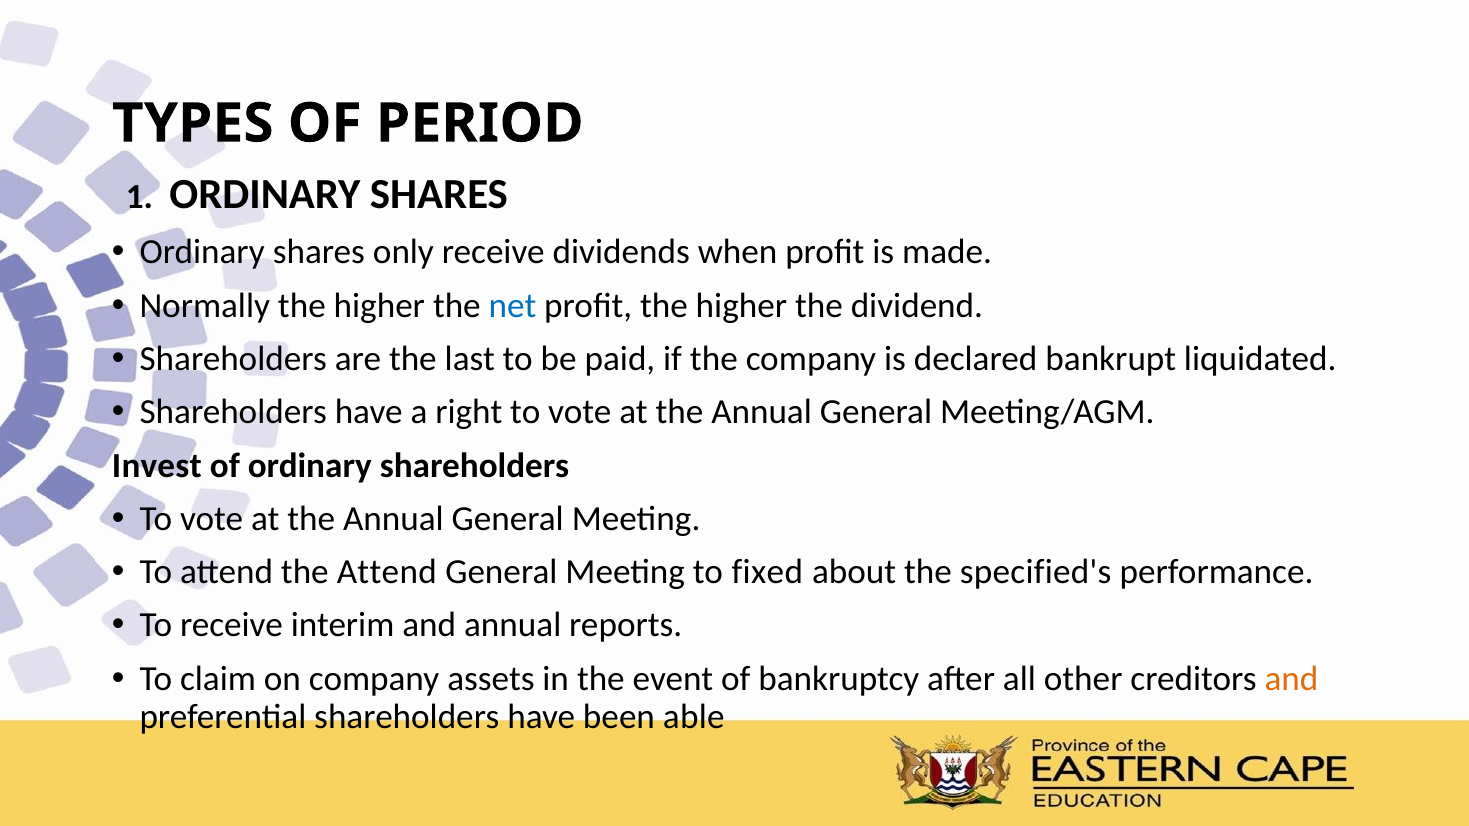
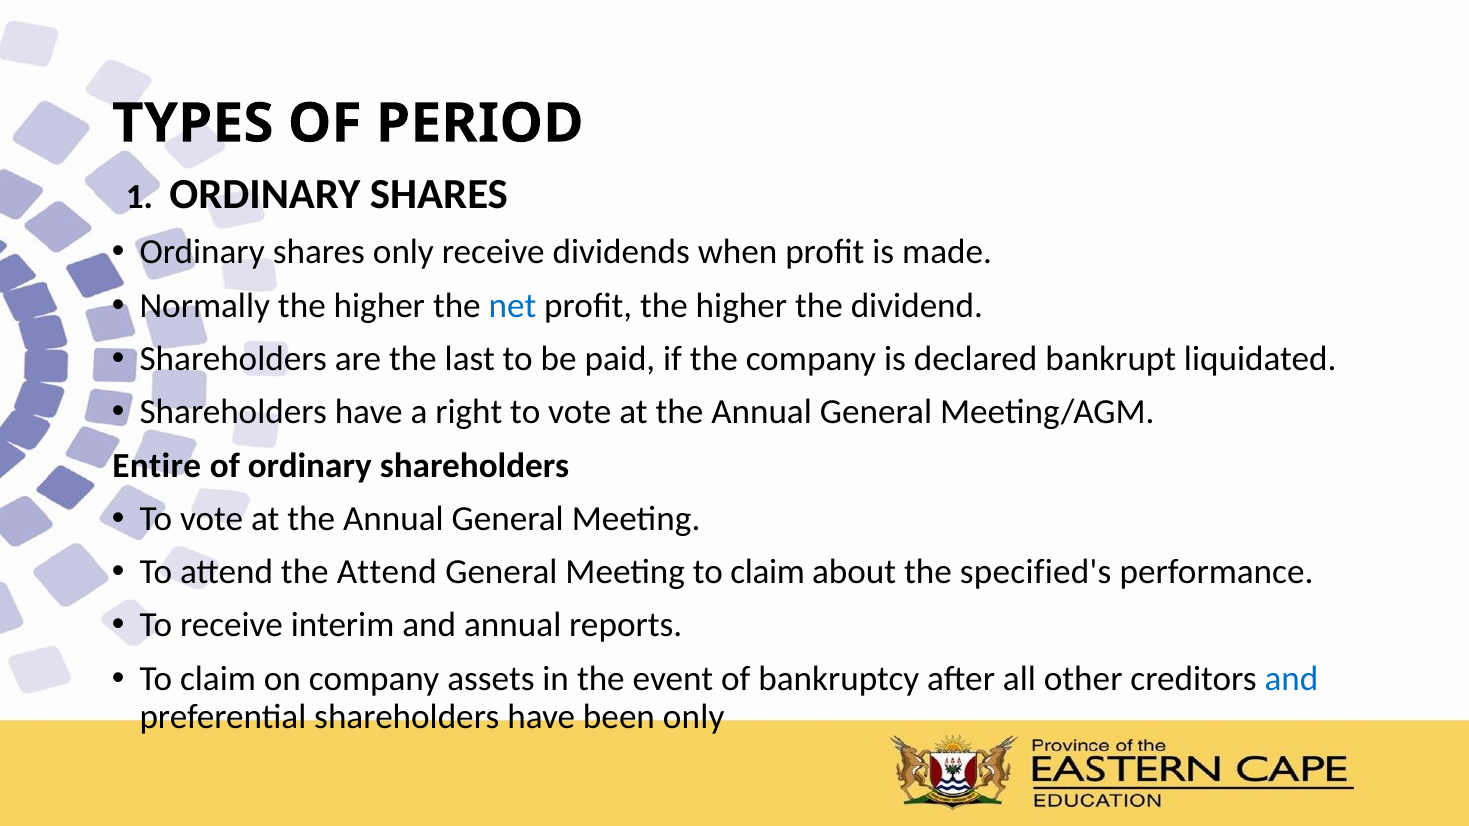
Invest: Invest -> Entire (157, 466)
Meeting to fixed: fixed -> claim (768, 572)
and colour: orange -> blue (1291, 679)
been able: able -> only (694, 717)
